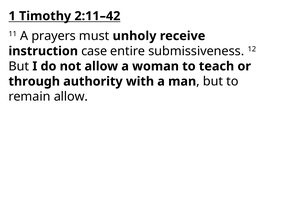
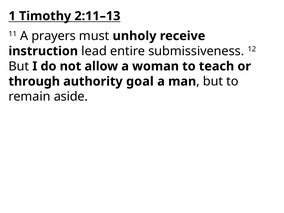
2:11–42: 2:11–42 -> 2:11–13 (97, 16)
case: case -> lead (94, 51)
with: with -> goal (140, 81)
remain allow: allow -> aside (71, 97)
